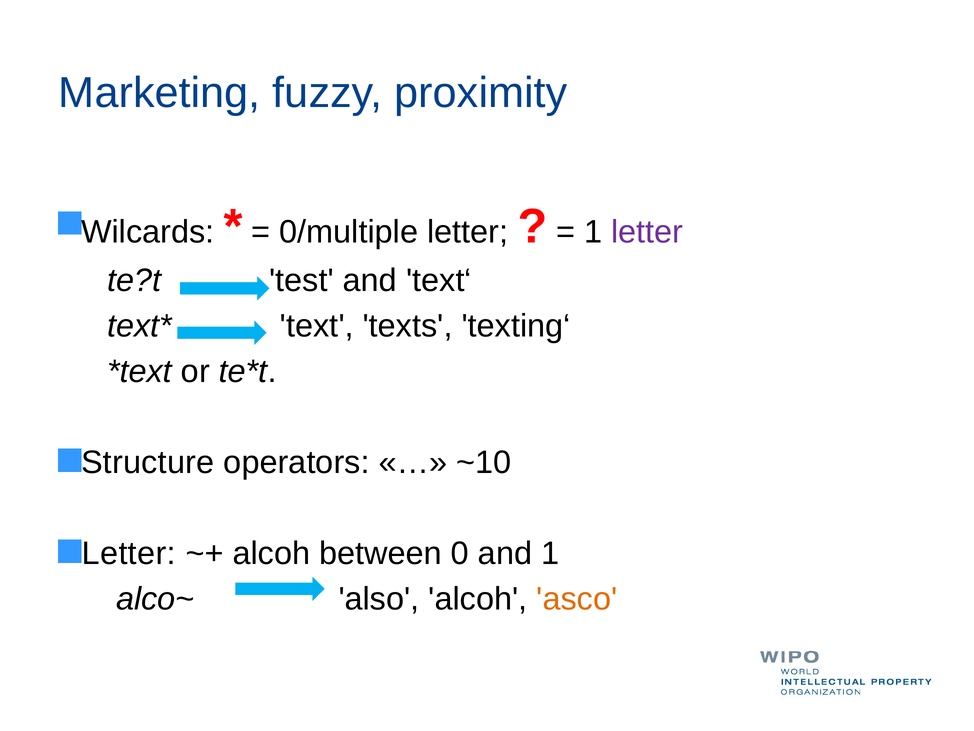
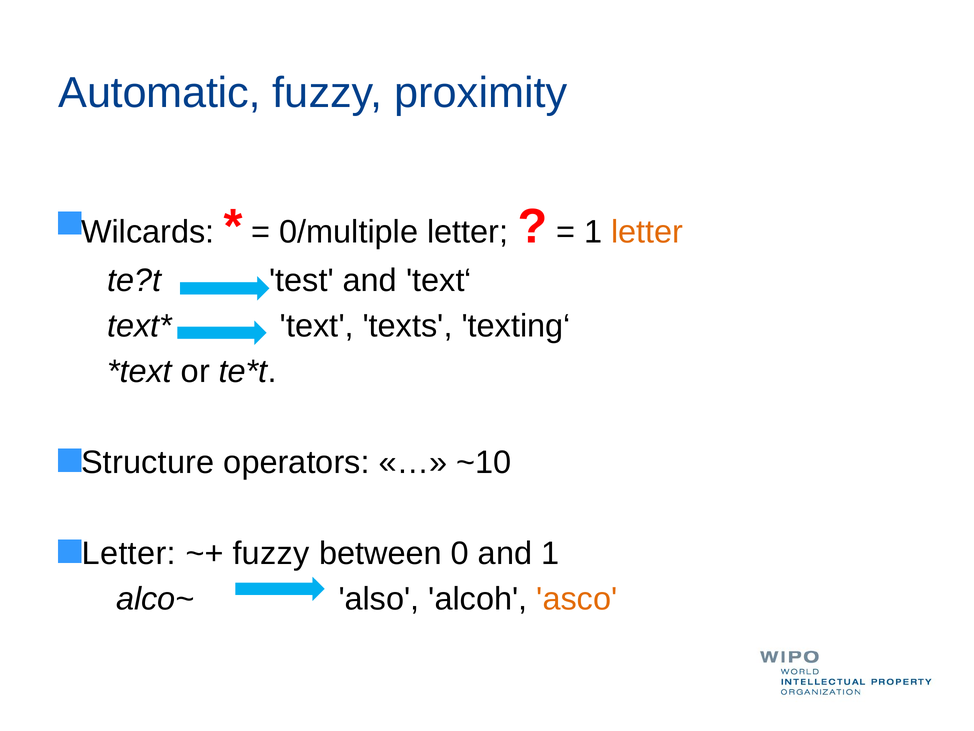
Marketing: Marketing -> Automatic (160, 93)
letter colour: purple -> orange (647, 232)
alcoh: alcoh -> fuzzy (271, 553)
